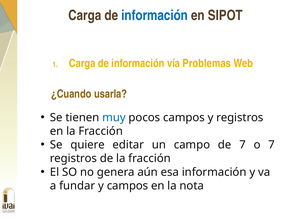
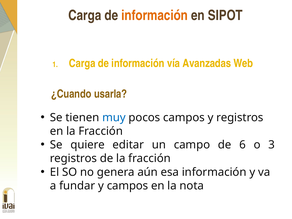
información colour: blue -> orange (155, 15)
Problemas: Problemas -> Avanzadas (207, 63)
de 7: 7 -> 6 (242, 145)
o 7: 7 -> 3 (272, 145)
